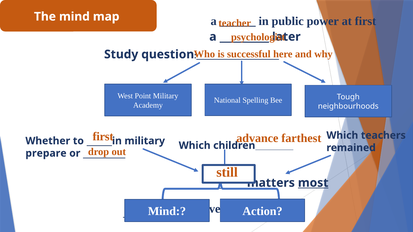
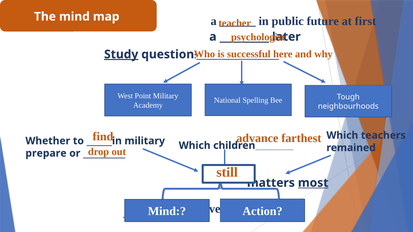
power: power -> future (323, 21)
Study underline: none -> present (121, 54)
first: first -> find (103, 137)
